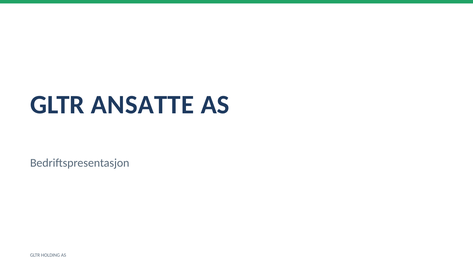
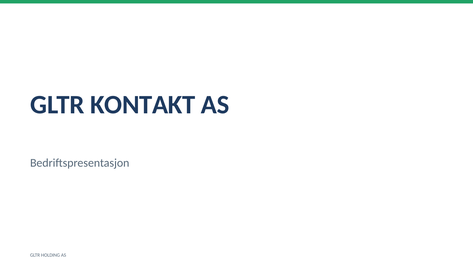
ANSATTE: ANSATTE -> KONTAKT (143, 105)
